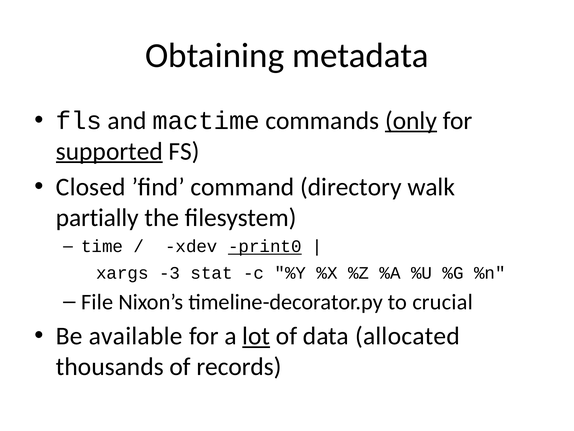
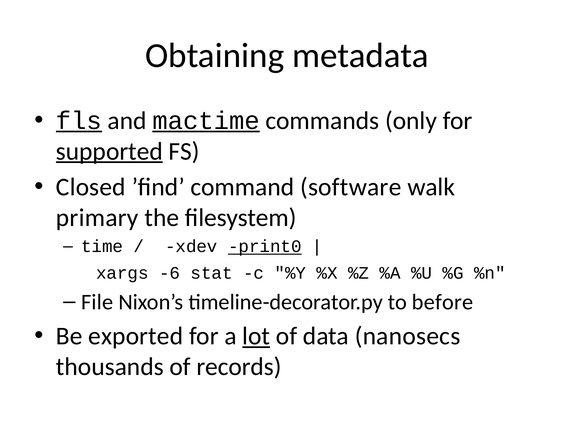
fls underline: none -> present (79, 120)
mactime underline: none -> present (206, 120)
only underline: present -> none (411, 120)
directory: directory -> software (351, 187)
partially: partially -> primary (97, 217)
-3: -3 -> -6 (170, 273)
crucial: crucial -> before (443, 302)
available: available -> exported (136, 336)
allocated: allocated -> nanosecs (408, 336)
